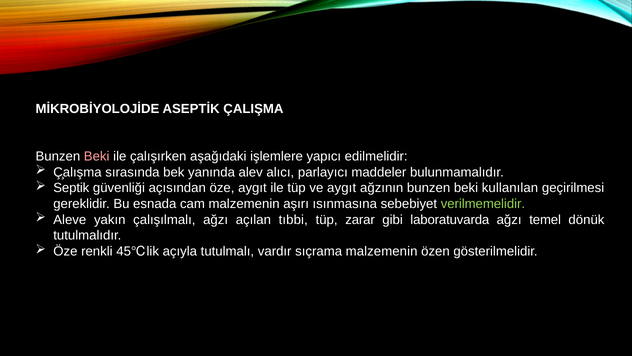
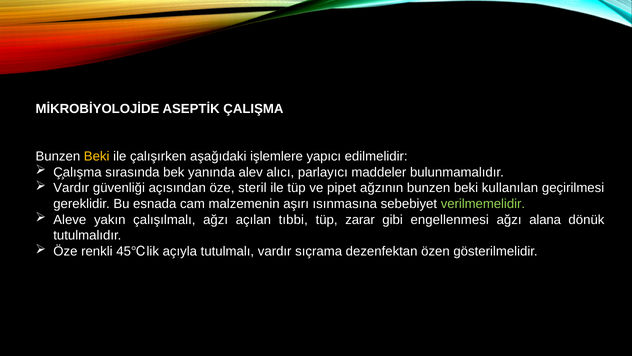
Beki colour: pink -> yellow (97, 156)
Septik: Septik -> Vardır (71, 188)
öze aygıt: aygıt -> steril (252, 188)
ve aygıt: aygıt -> pipet (342, 188)
laboratuvarda: laboratuvarda -> engellenmesi (450, 219)
temel: temel -> alana (545, 219)
sıçrama malzemenin: malzemenin -> dezenfektan (382, 251)
